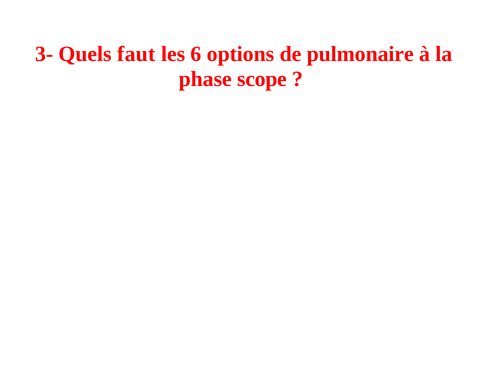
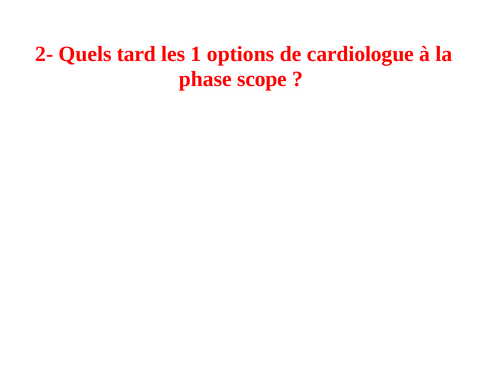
3-: 3- -> 2- (44, 54)
faut: faut -> tard (136, 54)
6: 6 -> 1 (196, 54)
pulmonaire: pulmonaire -> cardiologue (360, 54)
